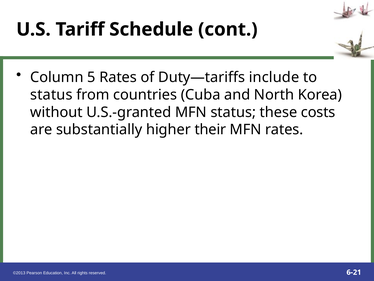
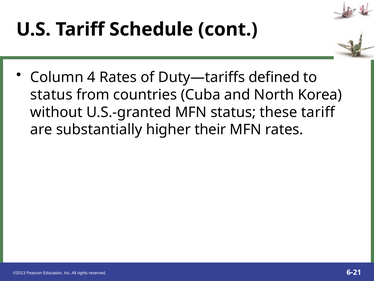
5: 5 -> 4 (91, 77)
include: include -> defined (274, 77)
these costs: costs -> tariff (318, 112)
